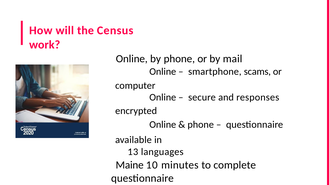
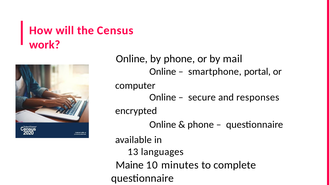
scams: scams -> portal (257, 72)
